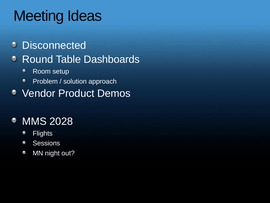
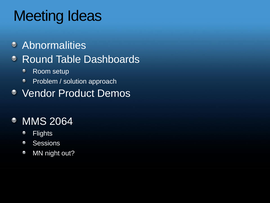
Disconnected: Disconnected -> Abnormalities (54, 45)
2028: 2028 -> 2064 (61, 121)
